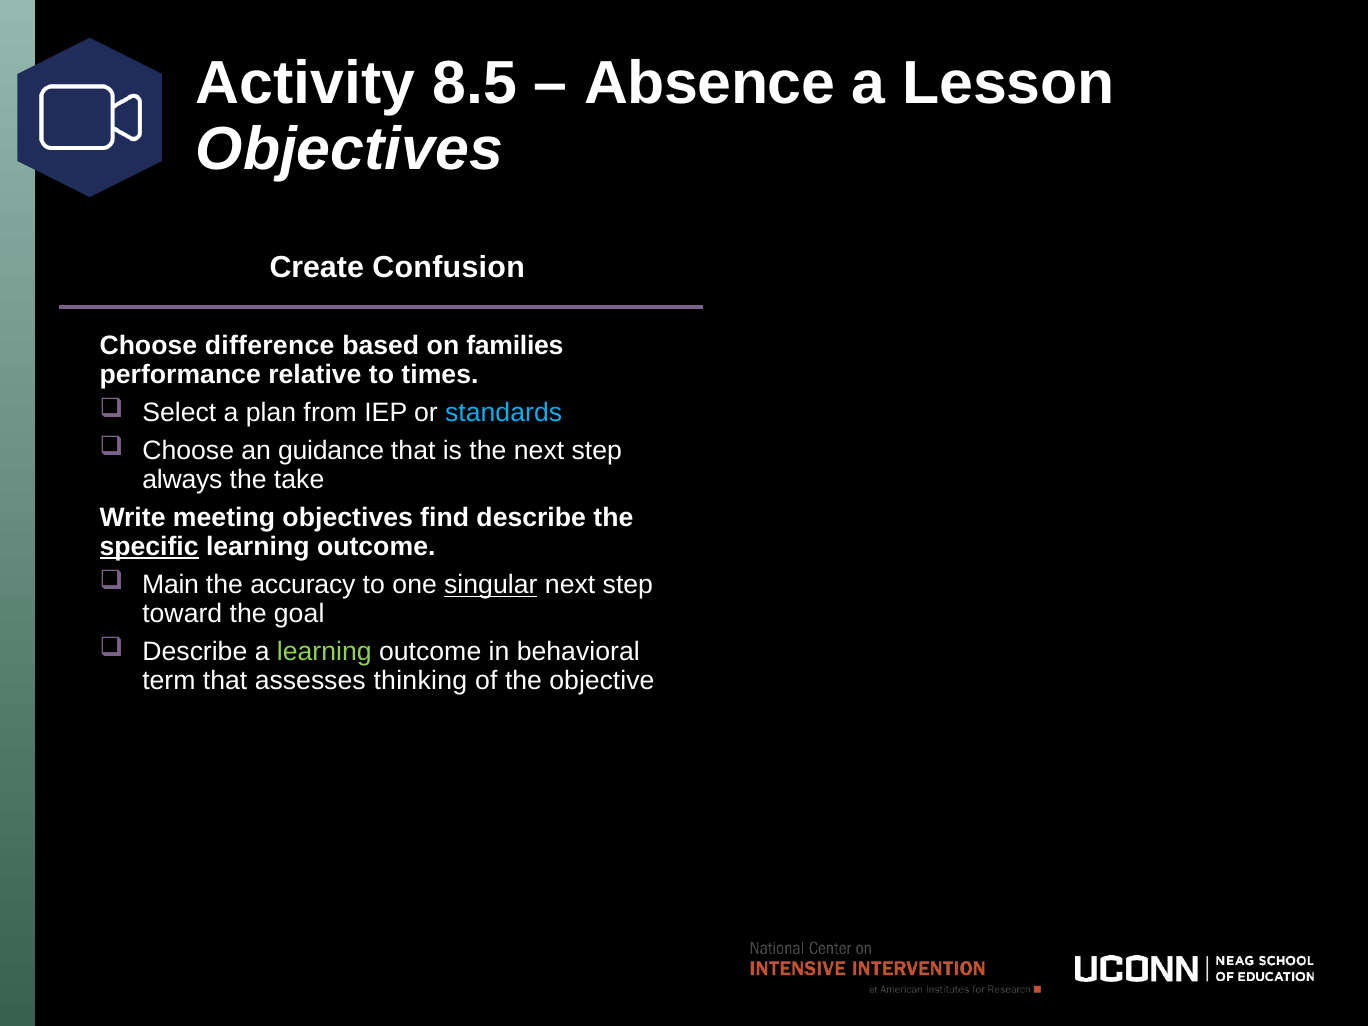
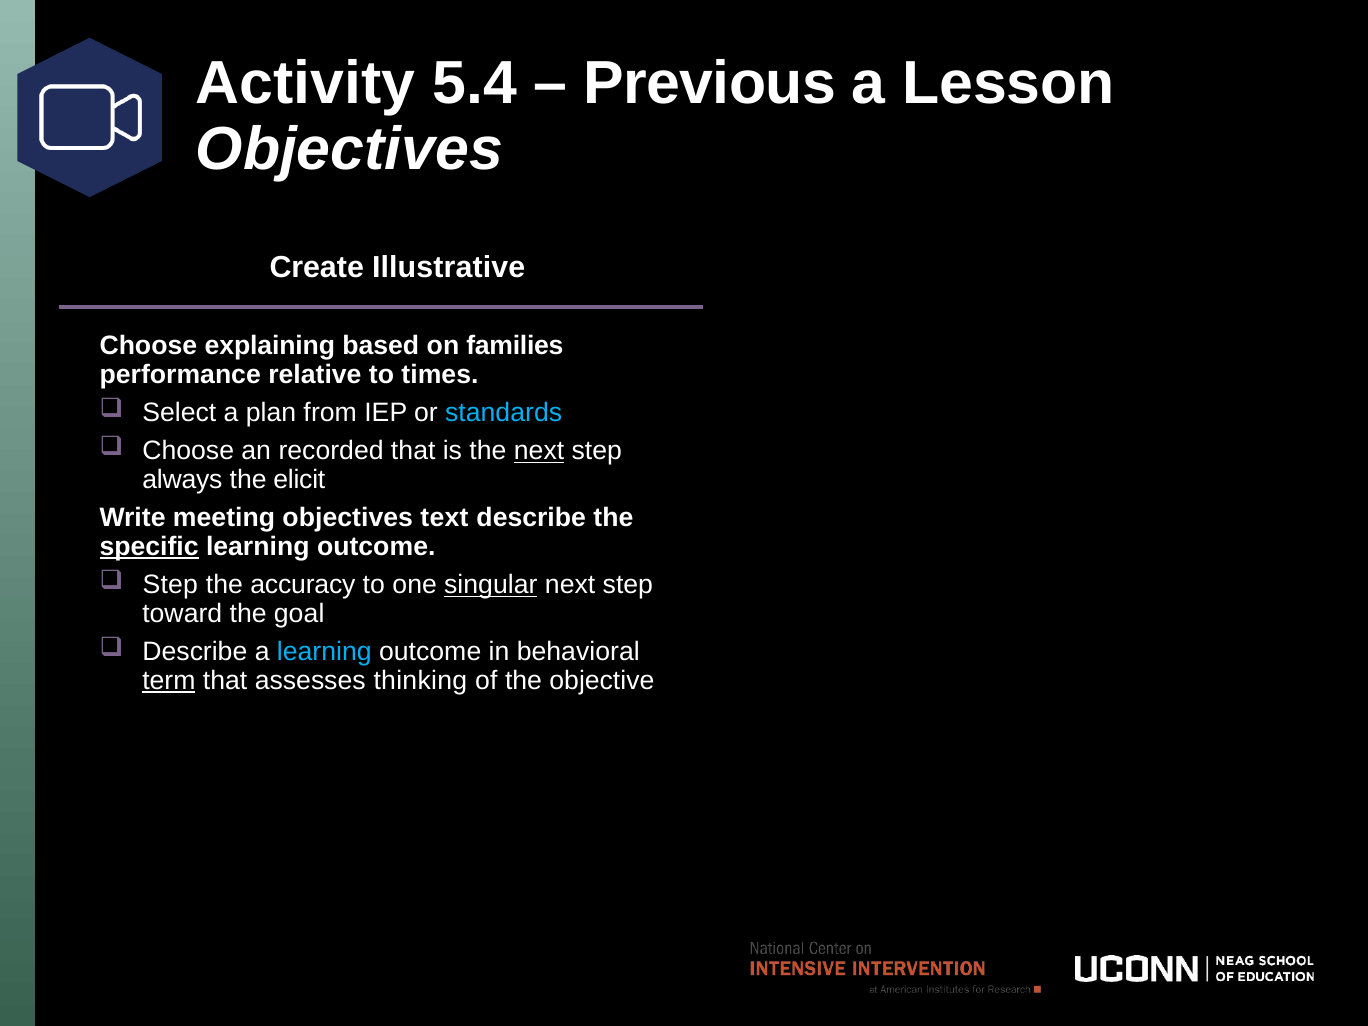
8.5: 8.5 -> 5.4 (475, 84)
Absence: Absence -> Previous (710, 84)
Confusion: Confusion -> Illustrative (449, 267)
difference: difference -> explaining (270, 346)
guidance: guidance -> recorded (331, 451)
next underline: none -> present (539, 451)
take: take -> elicit (299, 480)
find: find -> text (445, 518)
Main: Main -> Step (170, 585)
learning colour: light green -> light blue (324, 652)
term underline: none -> present (169, 681)
